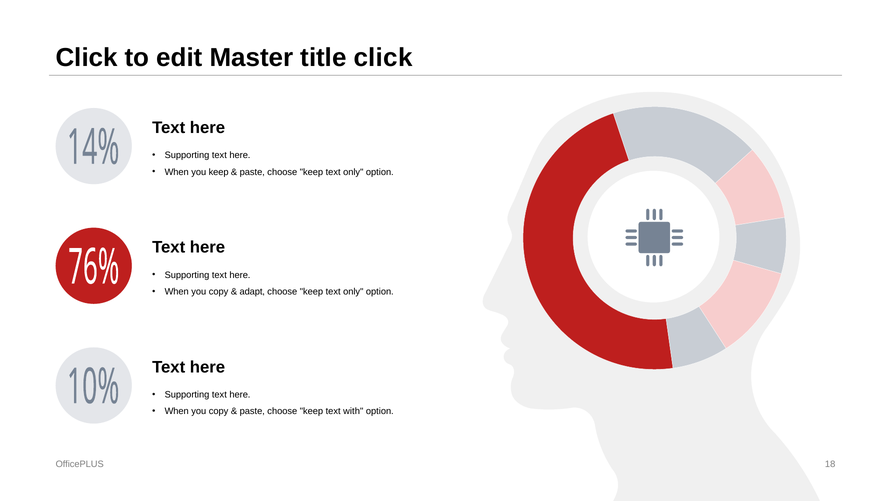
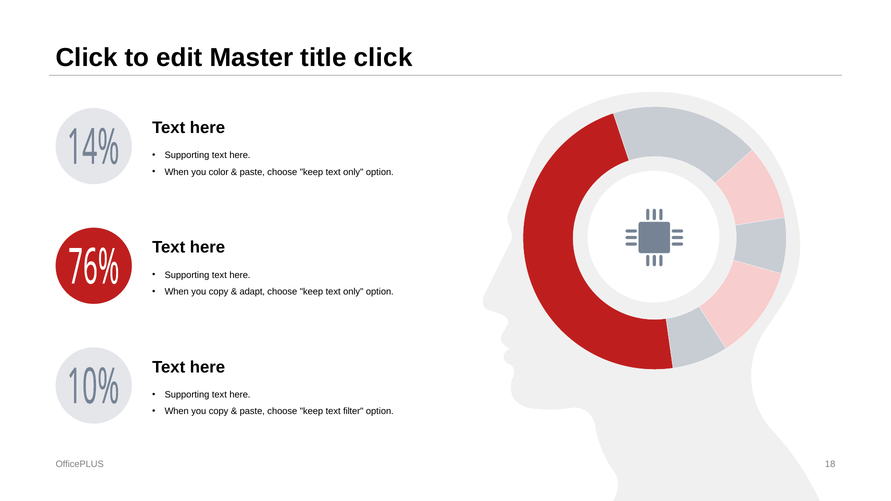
you keep: keep -> color (219, 172)
with: with -> filter (353, 412)
